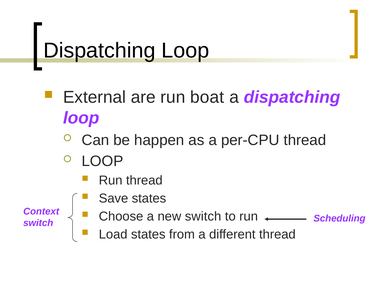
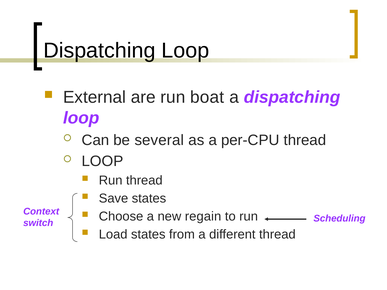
happen: happen -> several (159, 140)
new switch: switch -> regain (203, 217)
